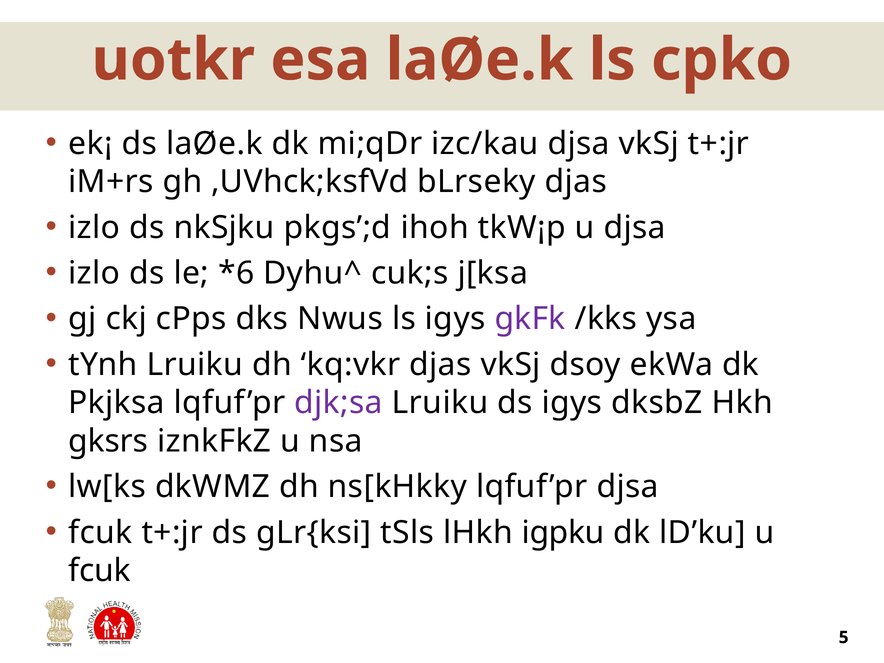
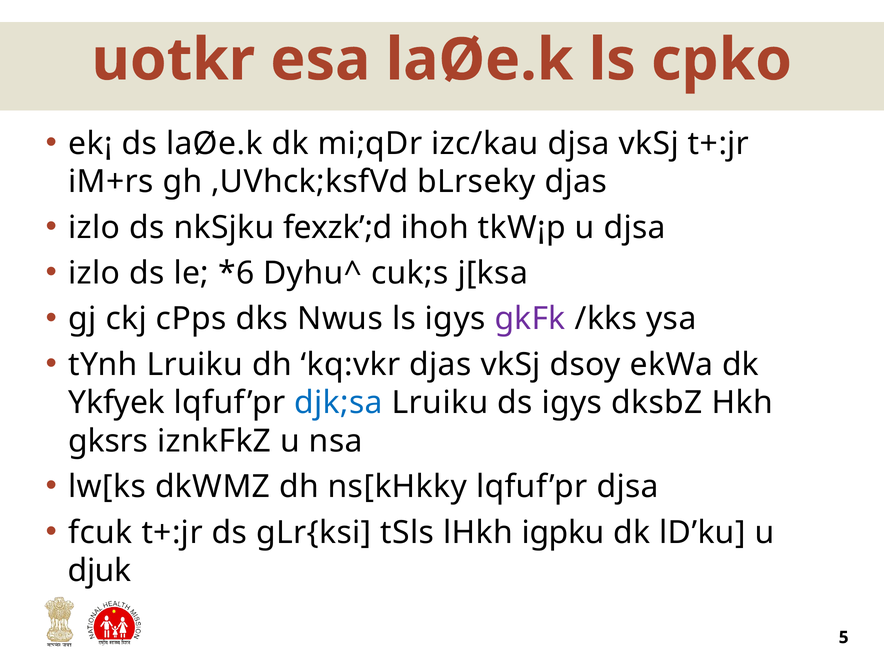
pkgs’;d: pkgs’;d -> fexzk’;d (338, 228)
Pkjksa: Pkjksa -> Ykfyek (117, 403)
djk;sa colour: purple -> blue (338, 403)
fcuk: fcuk -> djuk (100, 571)
